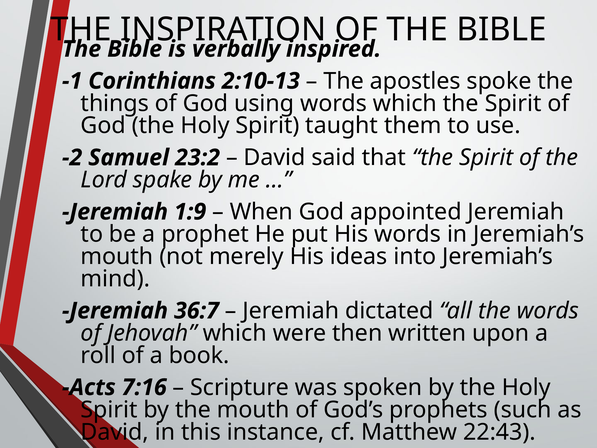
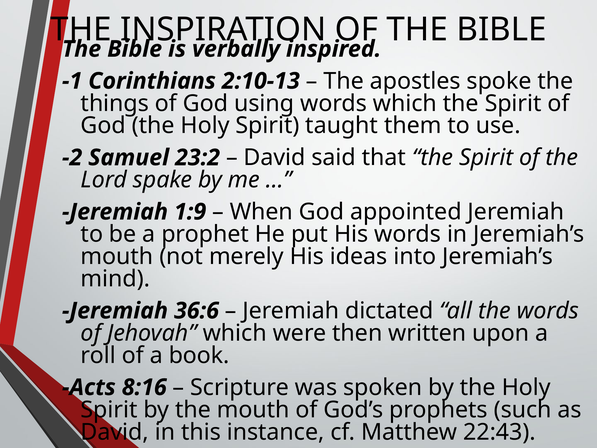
36:7: 36:7 -> 36:6 (197, 311)
7:16: 7:16 -> 8:16 (144, 387)
